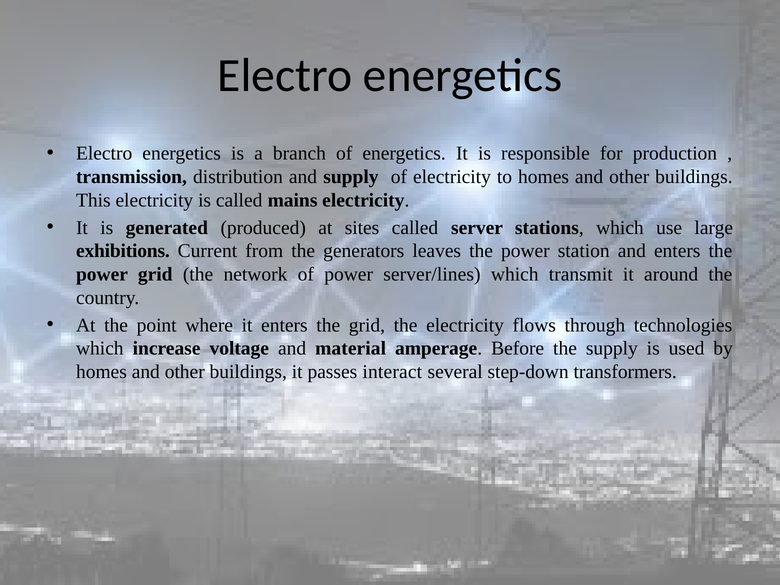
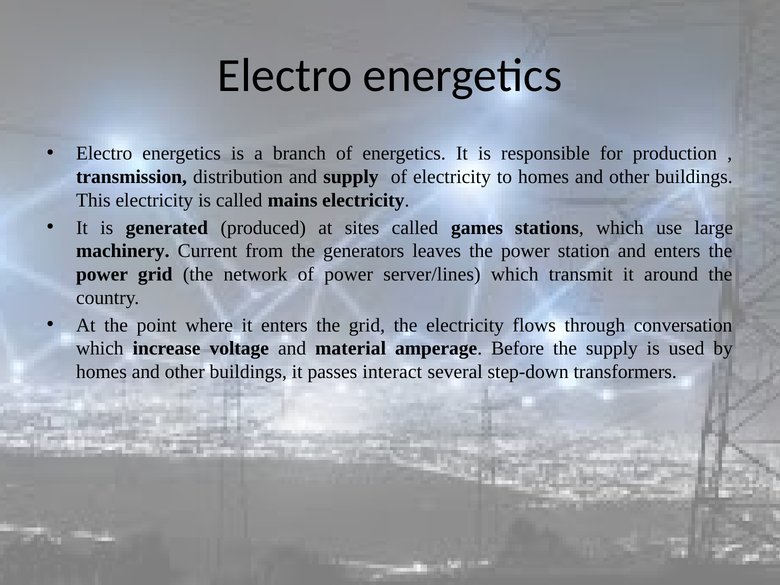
server: server -> games (477, 228)
exhibitions: exhibitions -> machinery (123, 251)
technologies: technologies -> conversation (683, 325)
